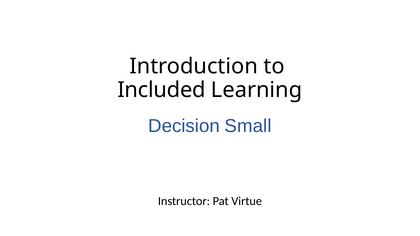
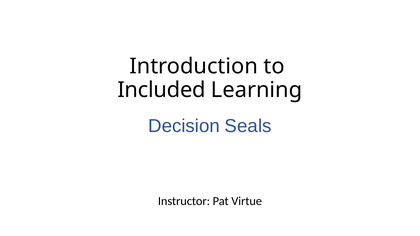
Small: Small -> Seals (248, 126)
